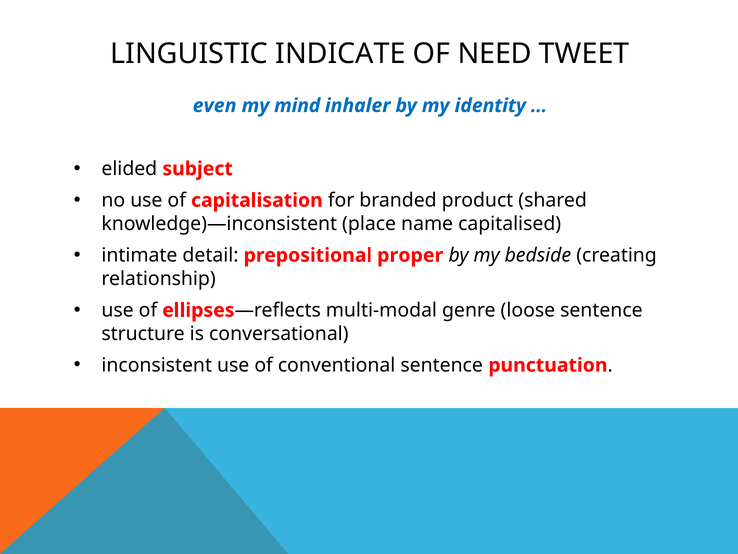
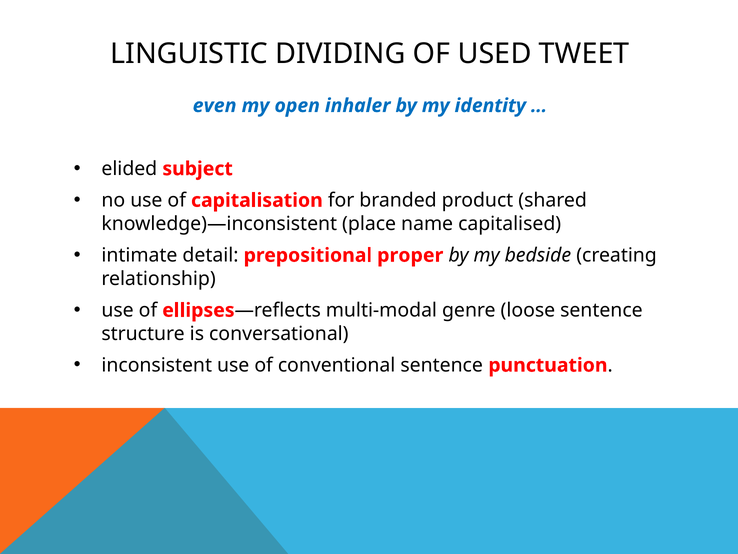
INDICATE: INDICATE -> DIVIDING (340, 54)
NEED: NEED -> USED (495, 54)
mind: mind -> open (297, 106)
